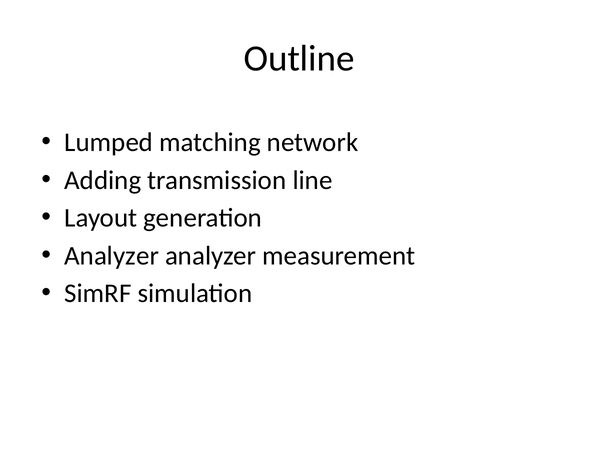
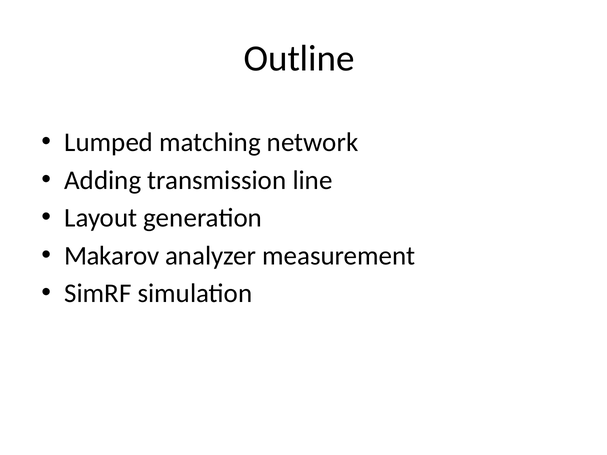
Analyzer: Analyzer -> Makarov (112, 256)
